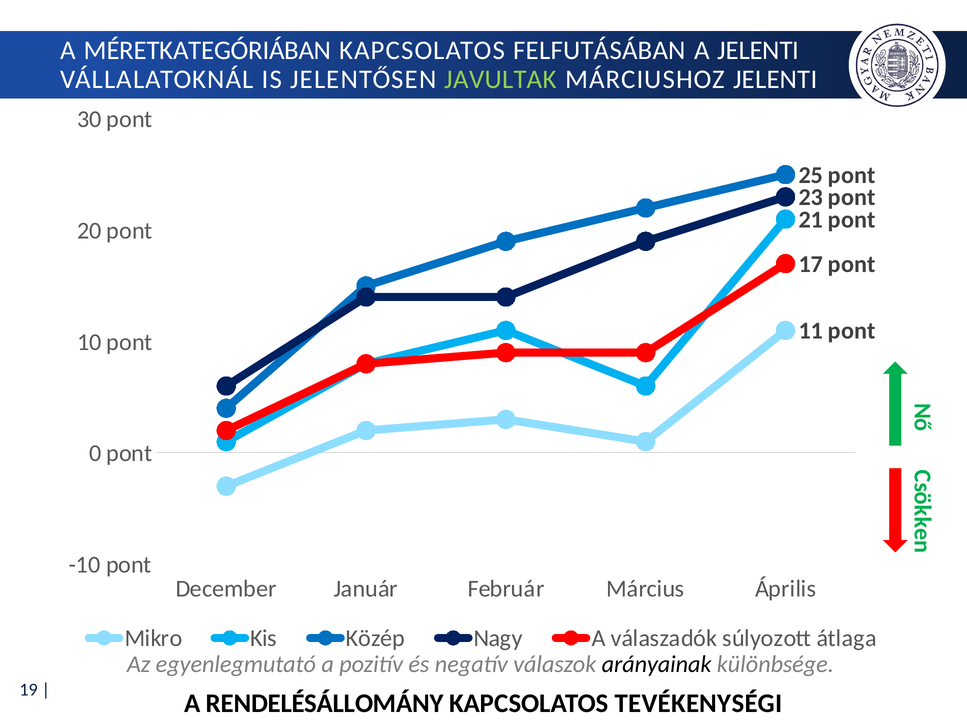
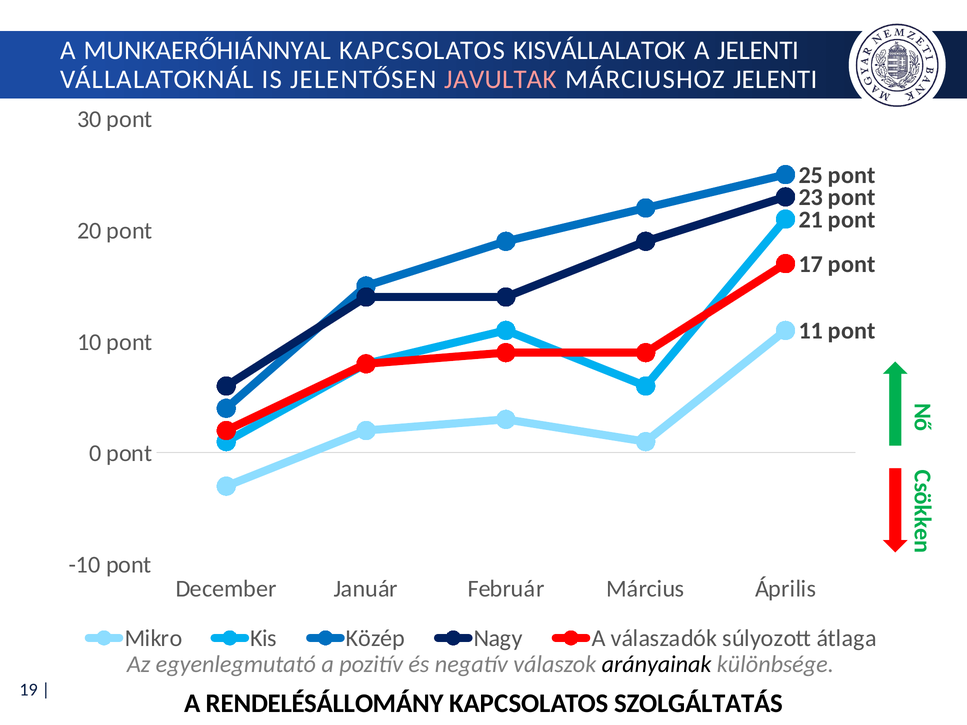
MÉRETKATEGÓRIÁBAN: MÉRETKATEGÓRIÁBAN -> MUNKAERŐHIÁNNYAL (207, 50)
FELFUTÁSÁBAN: FELFUTÁSÁBAN -> KISVÁLLALATOK (600, 50)
JAVULTAK colour: light green -> pink (501, 79)
TEVÉKENYSÉGI: TEVÉKENYSÉGI -> SZOLGÁLTATÁS (699, 704)
